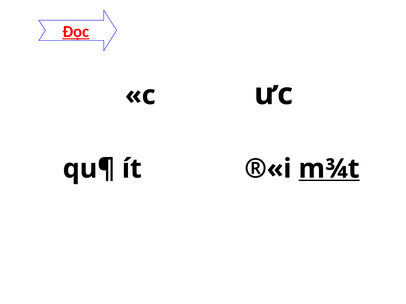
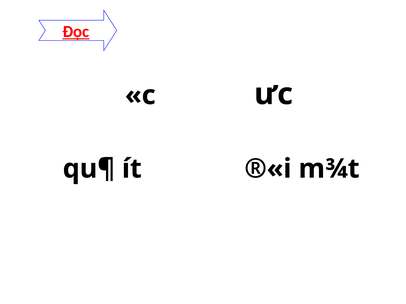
m¾t underline: present -> none (329, 169)
